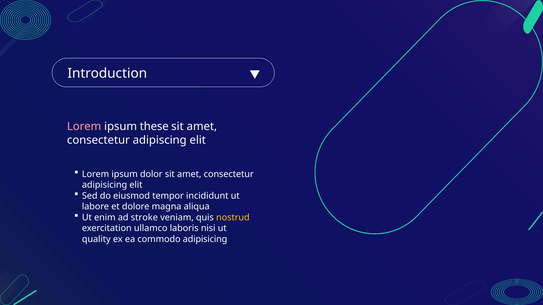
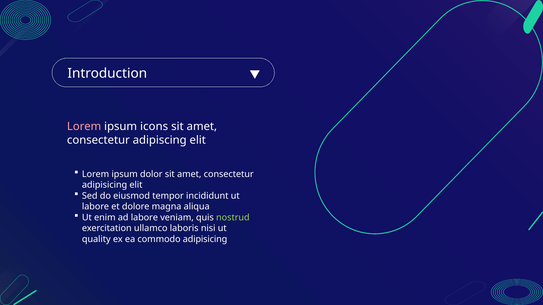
these: these -> icons (154, 127)
ad stroke: stroke -> labore (144, 218)
nostrud colour: yellow -> light green (233, 218)
